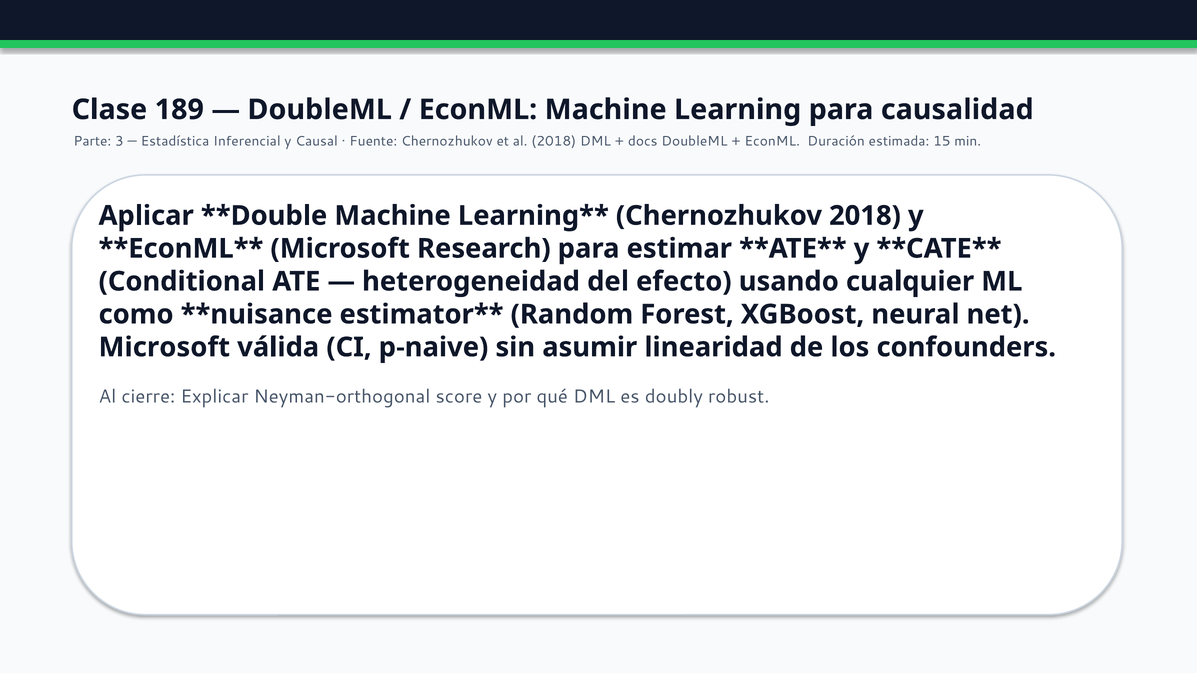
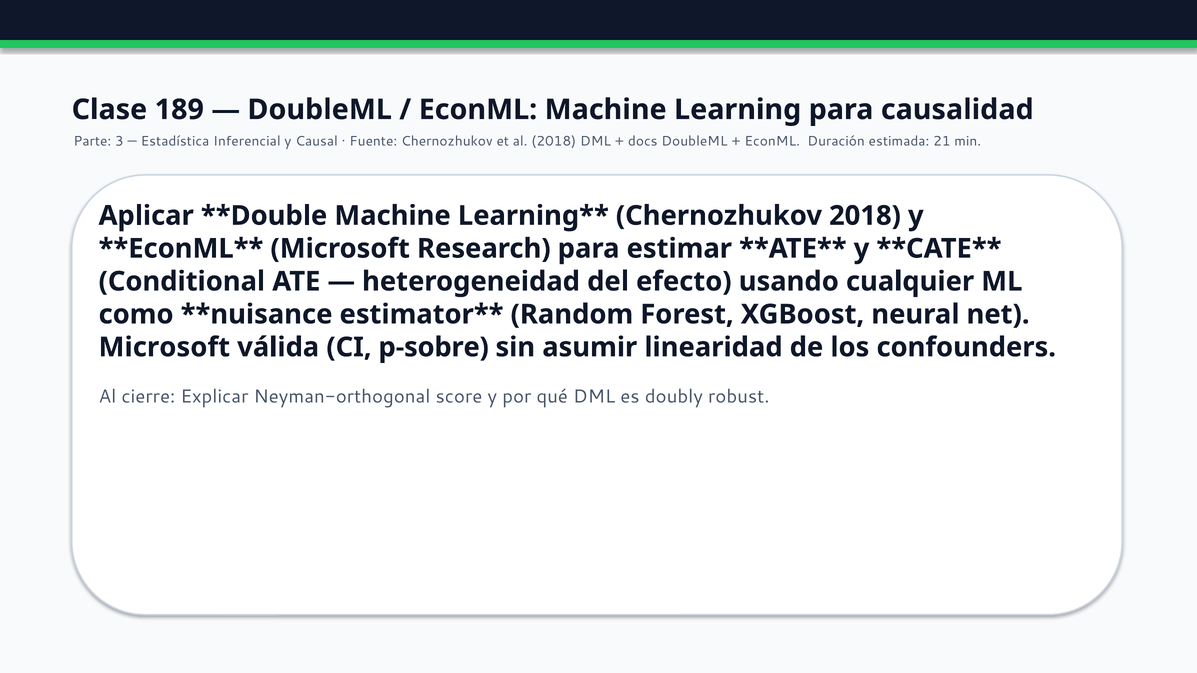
15: 15 -> 21 (942, 141)
p-naive: p-naive -> p-sobre (434, 347)
